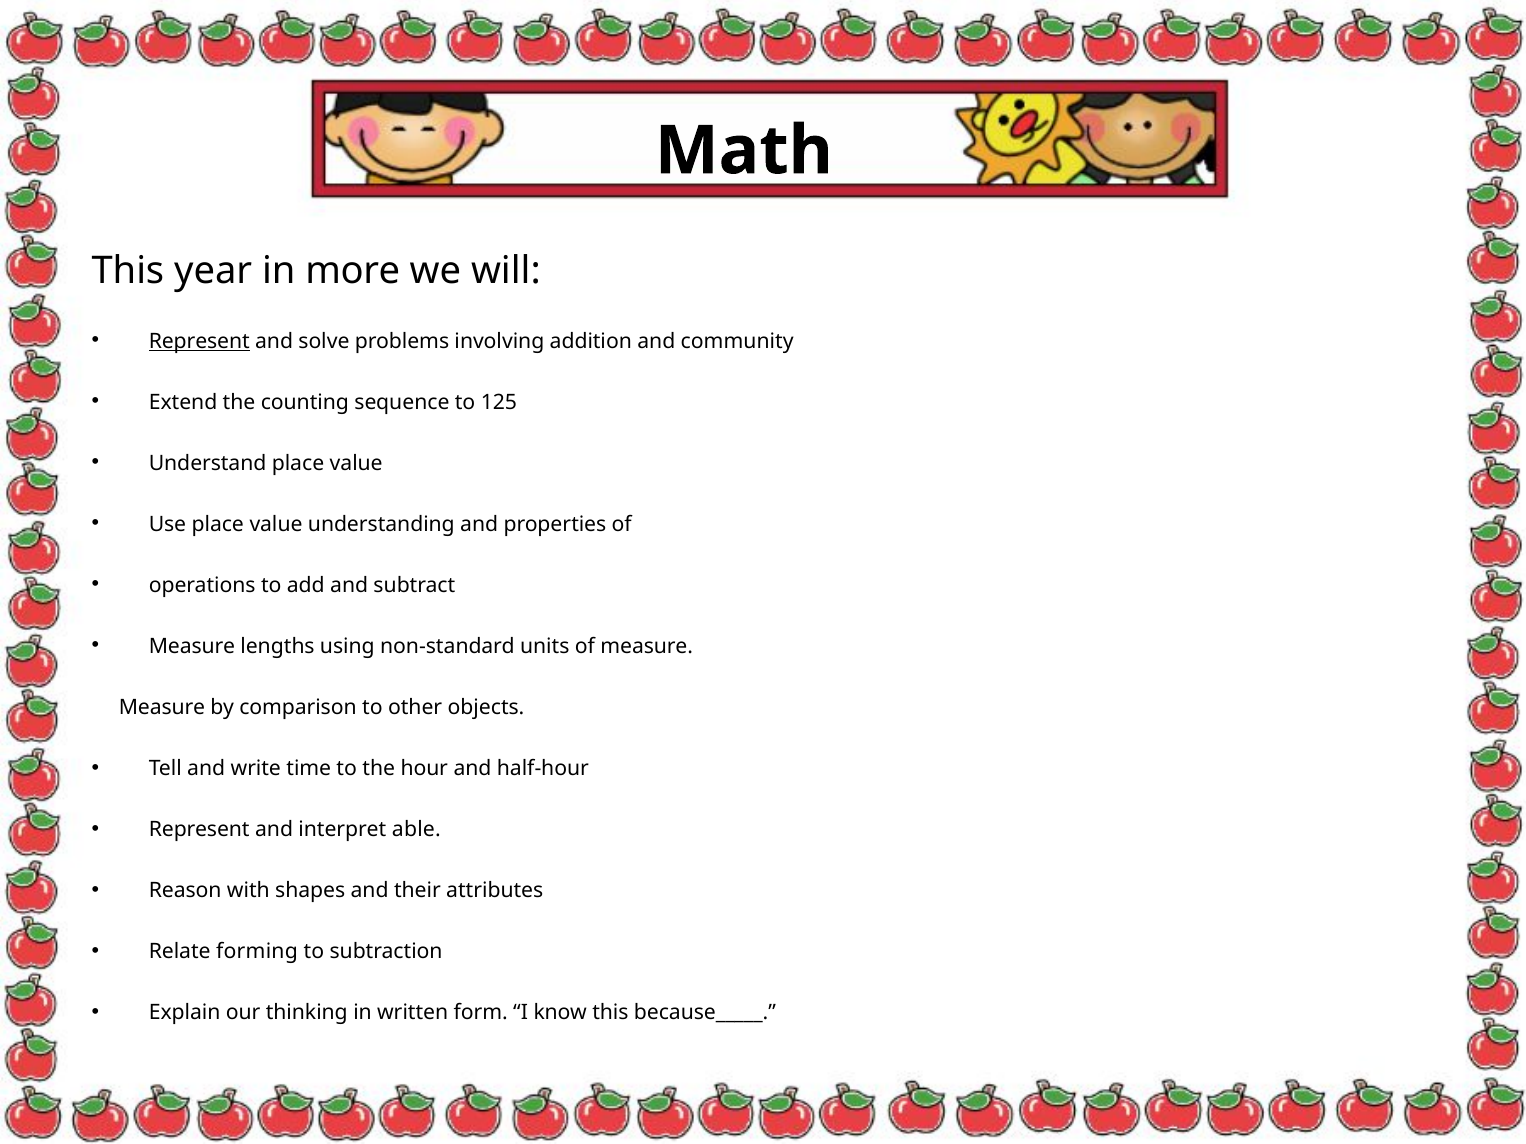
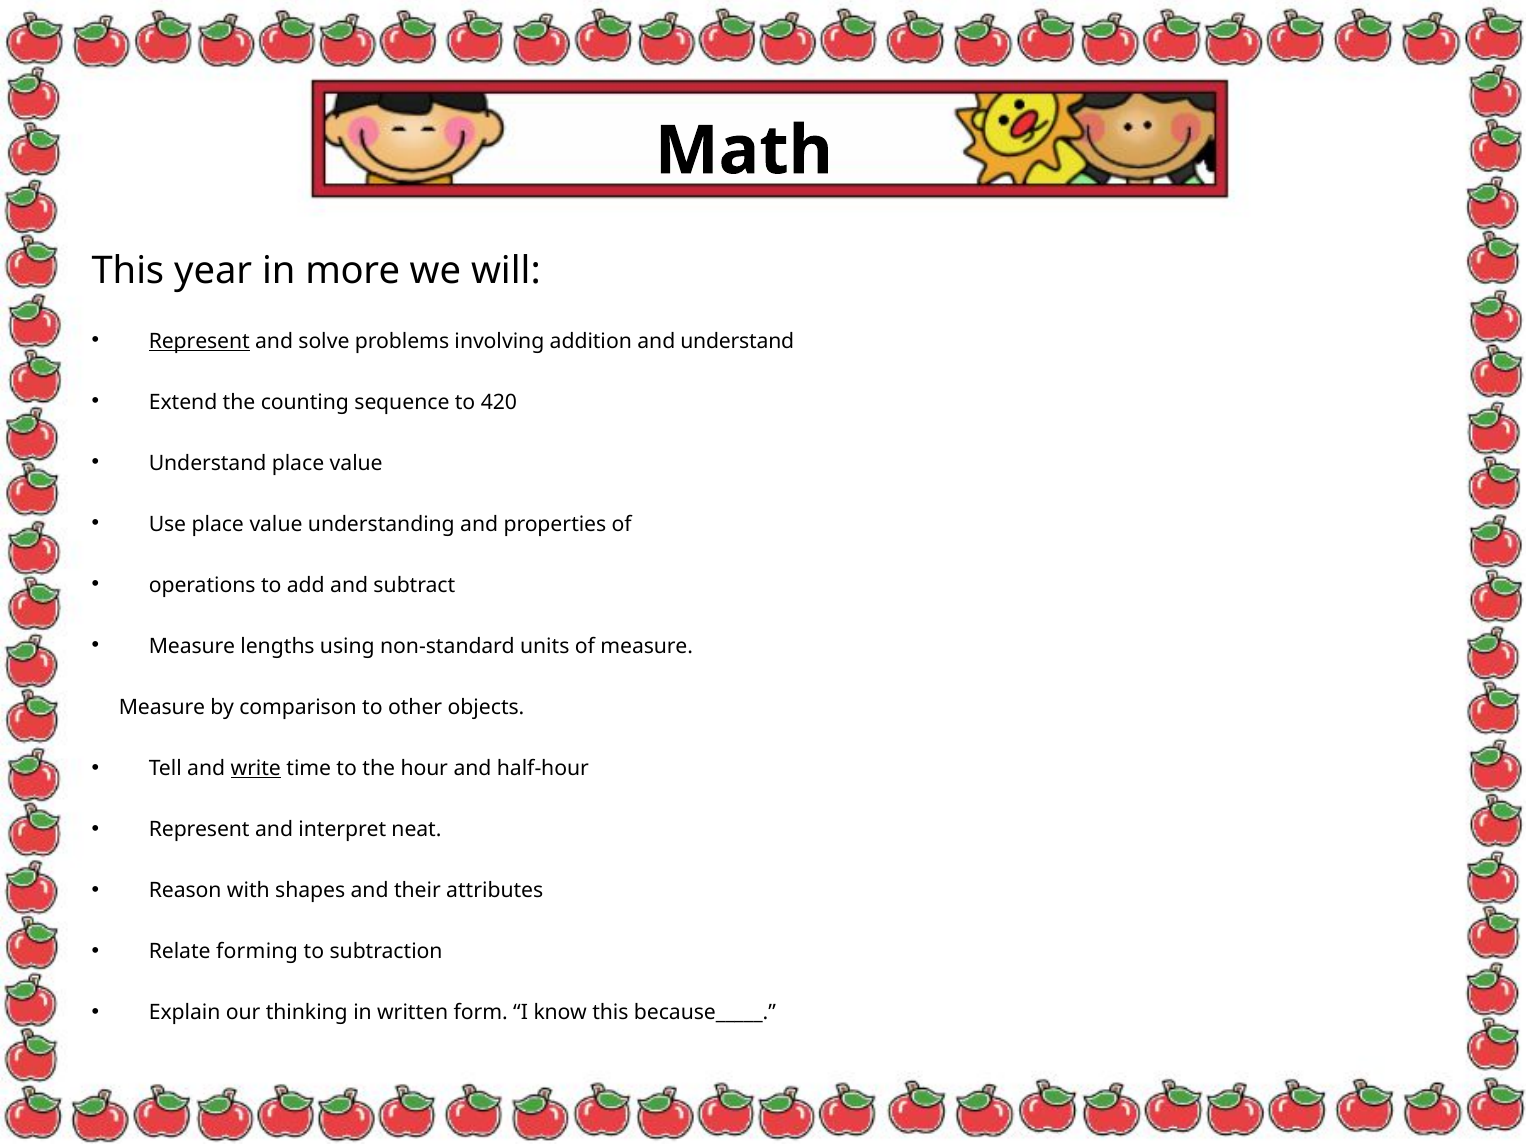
and community: community -> understand (737, 341)
125: 125 -> 420 (499, 402)
write underline: none -> present (256, 768)
able: able -> neat (416, 830)
